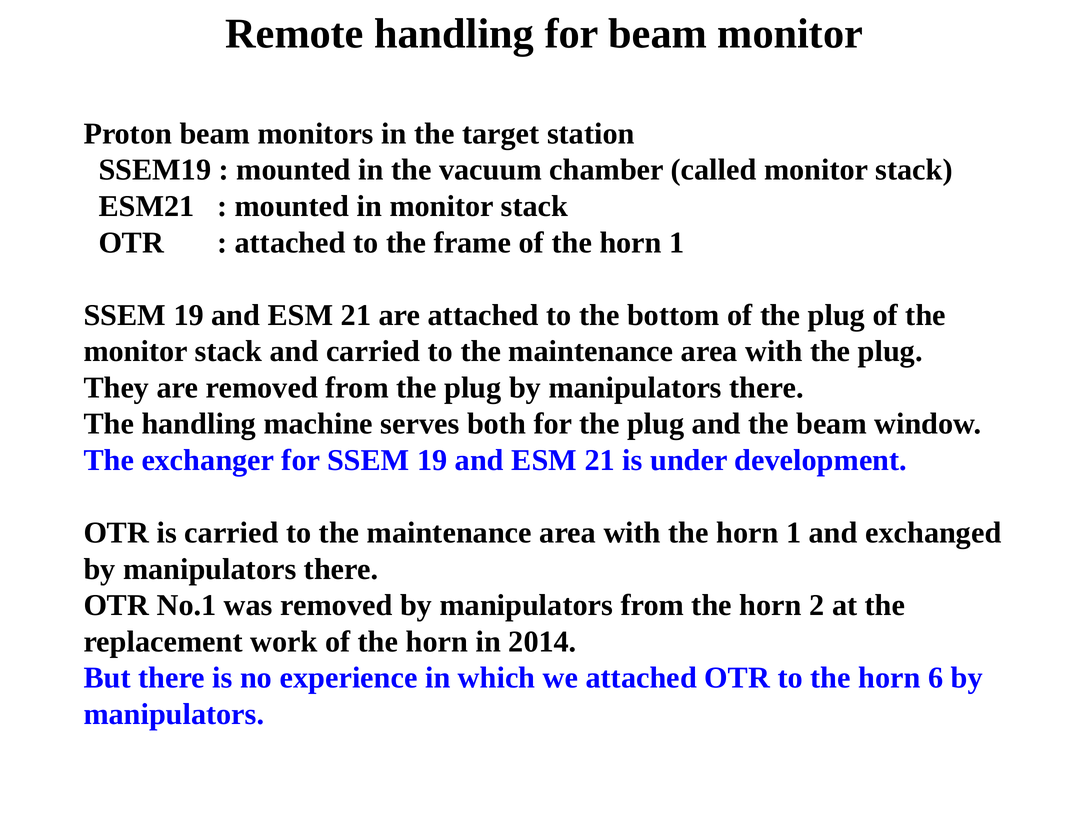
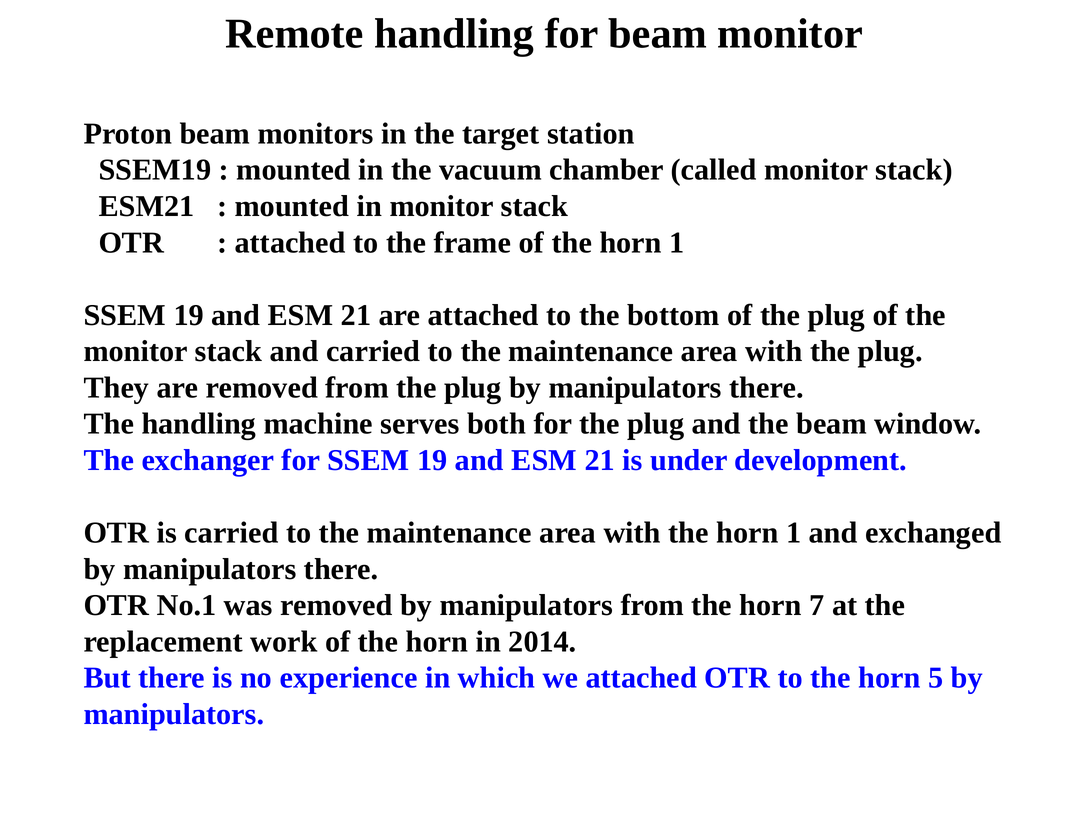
2: 2 -> 7 (817, 606)
6: 6 -> 5 (936, 679)
